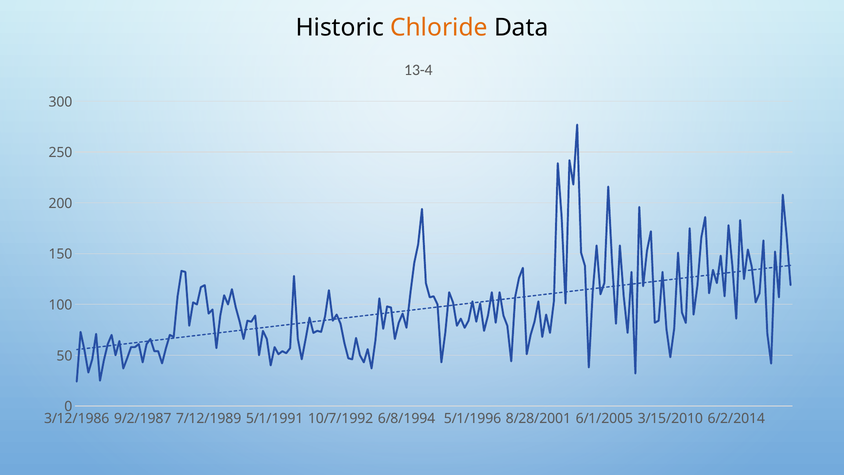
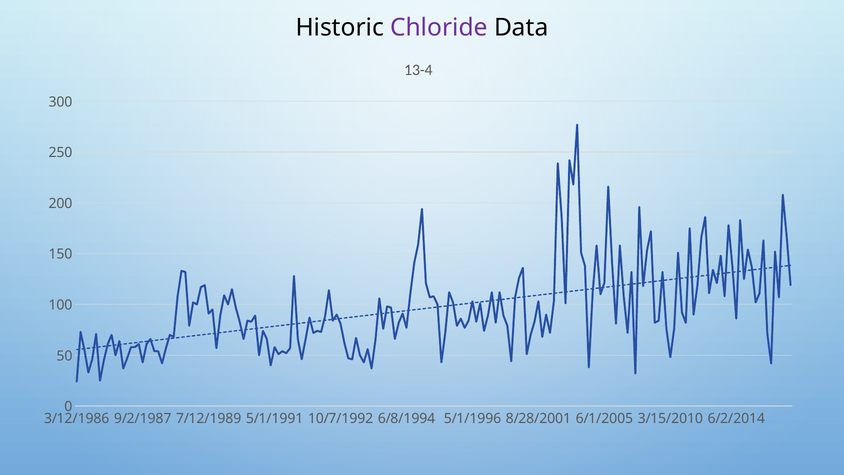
Chloride colour: orange -> purple (439, 28)
